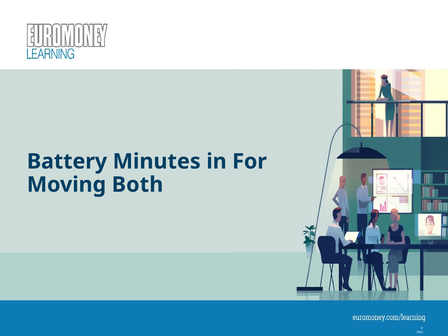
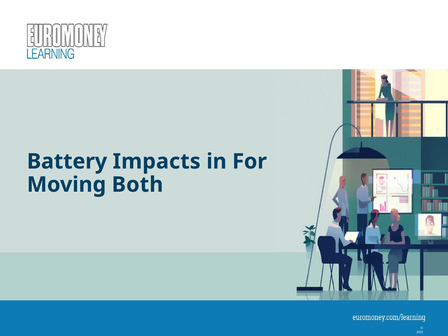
Minutes: Minutes -> Impacts (157, 161)
